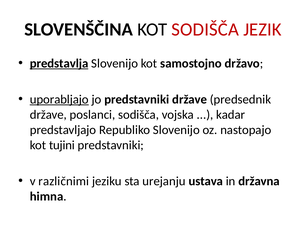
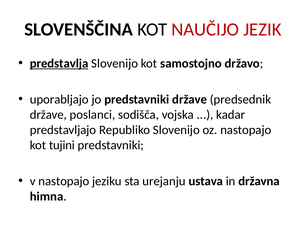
KOT SODIŠČA: SODIŠČA -> NAUČIJO (205, 30)
uporabljajo underline: present -> none (59, 100)
v različnimi: različnimi -> nastopajo (64, 182)
